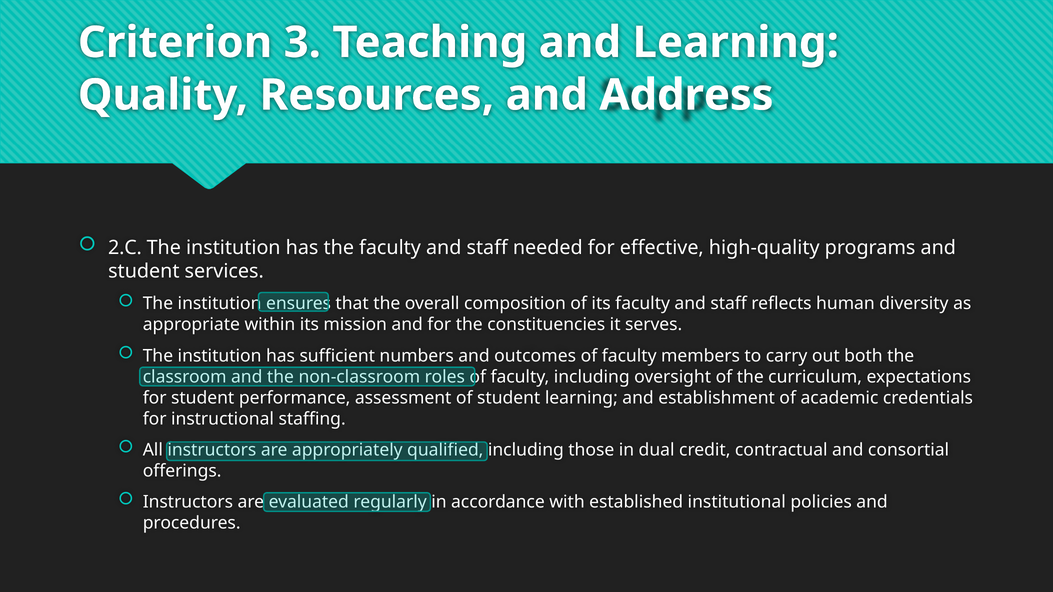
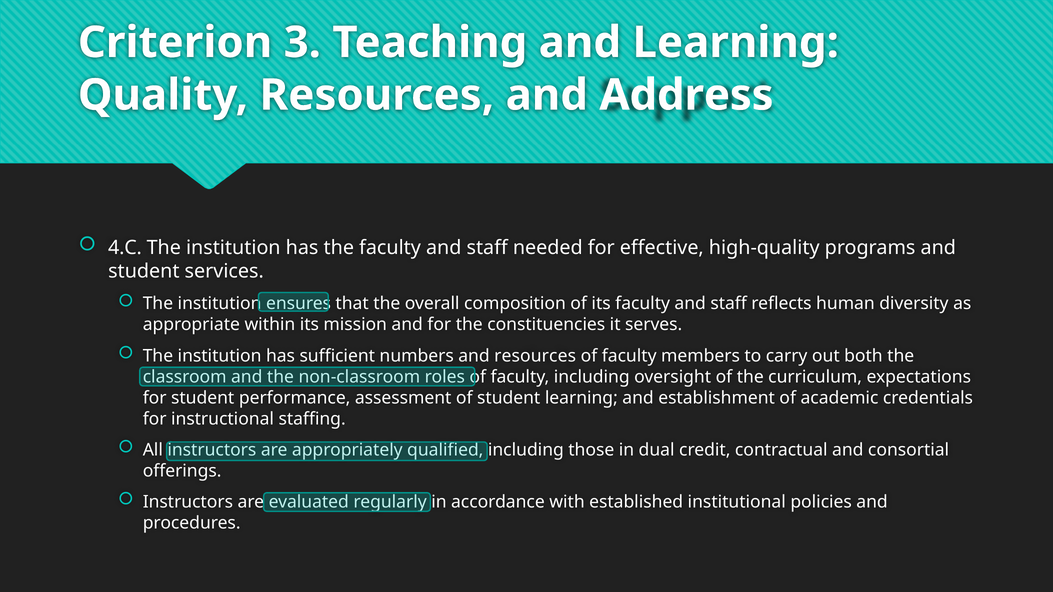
2.C: 2.C -> 4.C (125, 248)
and outcomes: outcomes -> resources (535, 356)
